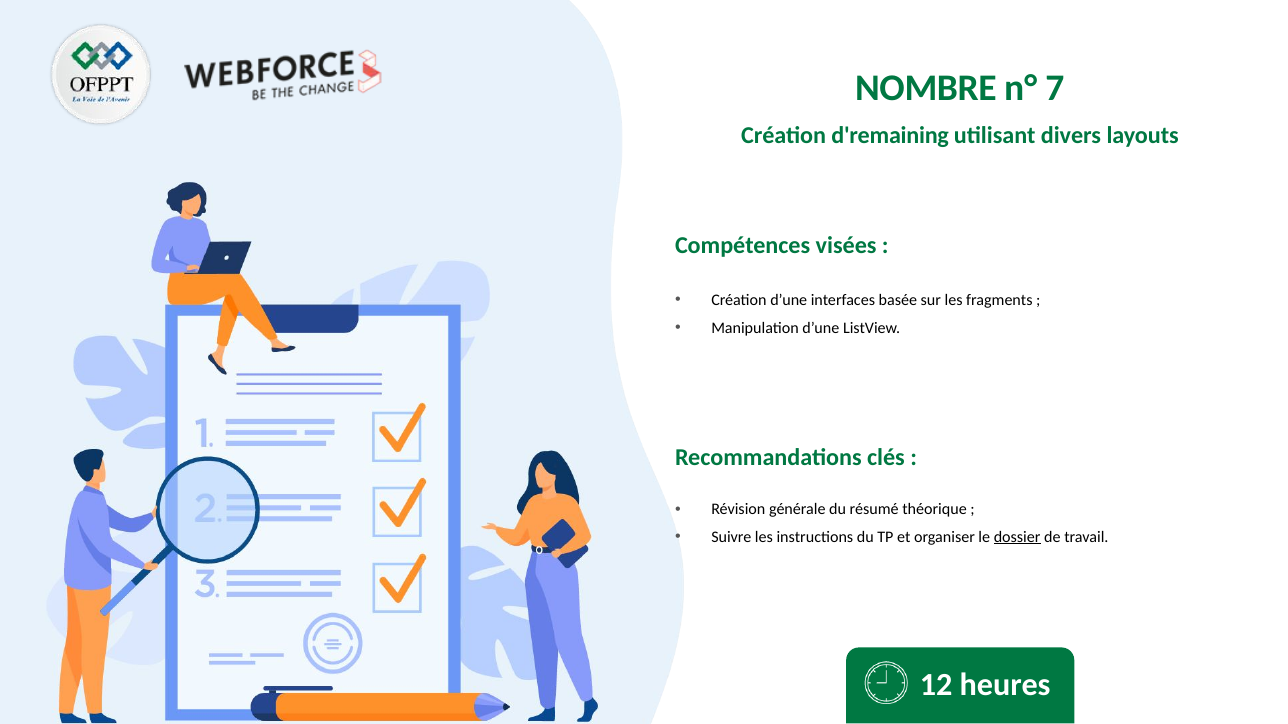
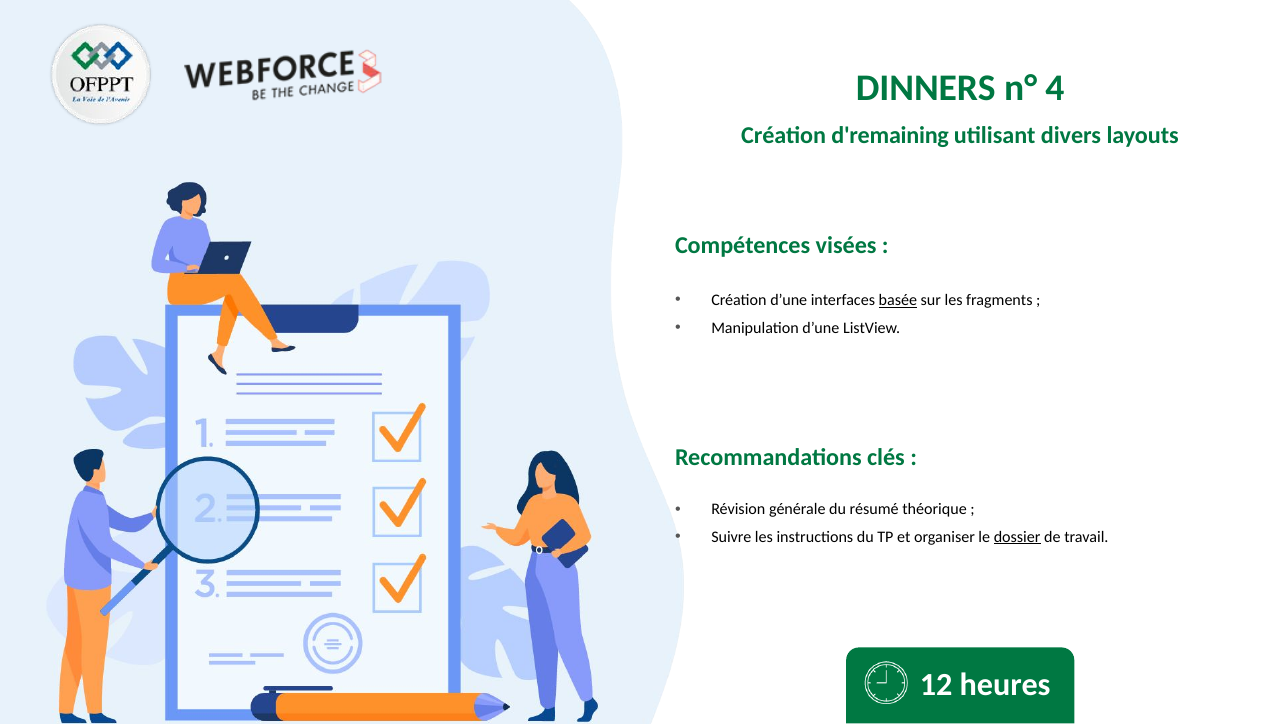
NOMBRE: NOMBRE -> DINNERS (926, 88)
7: 7 -> 4 (1055, 88)
basée underline: none -> present (898, 301)
